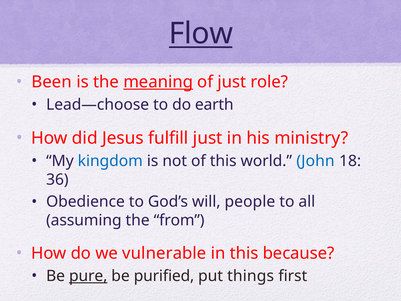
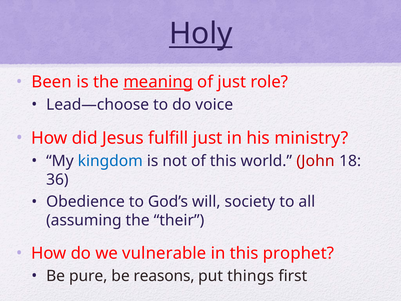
Flow: Flow -> Holy (201, 33)
earth: earth -> voice (214, 105)
John colour: blue -> red (316, 161)
people: people -> society (250, 202)
from: from -> their (179, 220)
because: because -> prophet (298, 253)
pure underline: present -> none (88, 276)
purified: purified -> reasons (164, 276)
